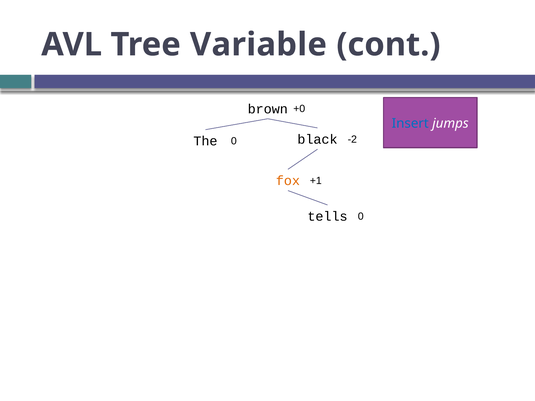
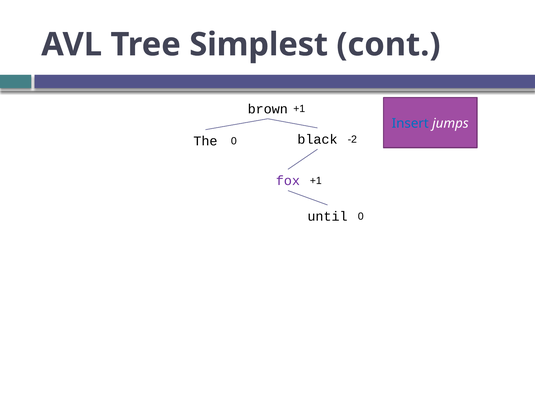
Variable: Variable -> Simplest (259, 45)
+0: +0 -> +1 (299, 109)
fox colour: orange -> purple (288, 181)
tells: tells -> until (327, 217)
